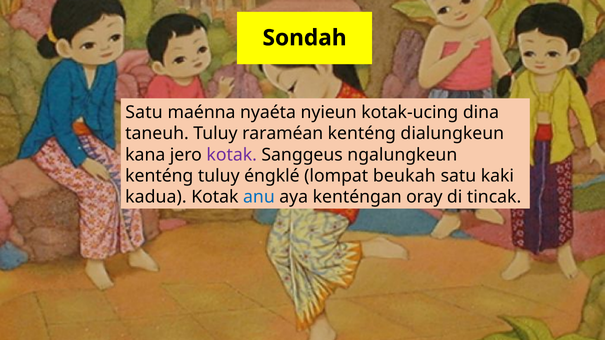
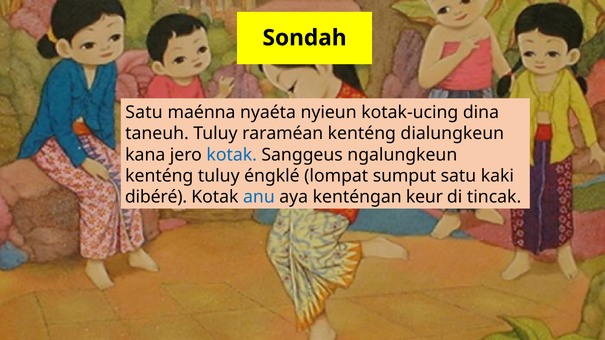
kotak colour: purple -> blue (232, 155)
beukah: beukah -> sumput (404, 176)
kadua: kadua -> dibéré (156, 197)
oray: oray -> keur (424, 197)
